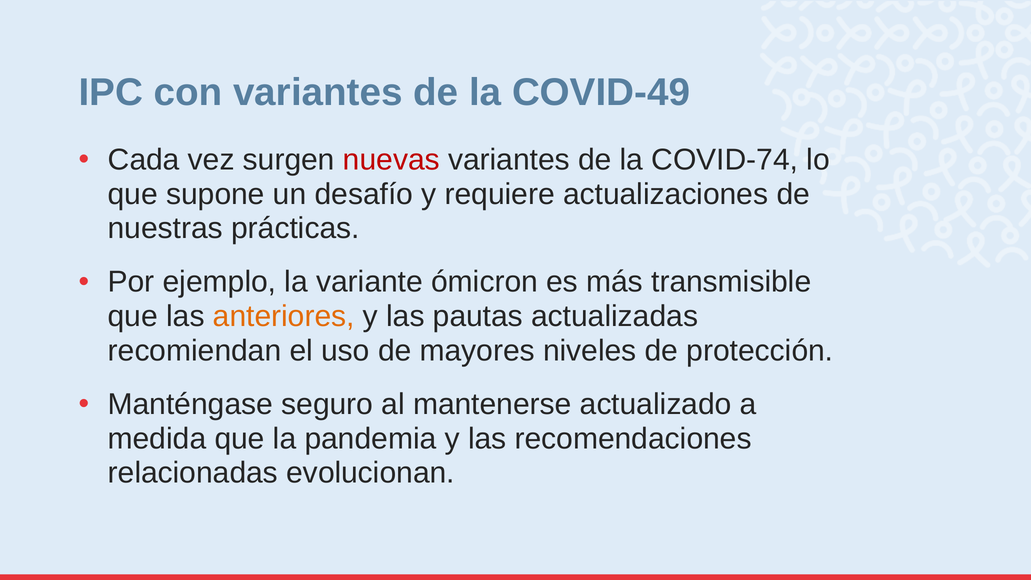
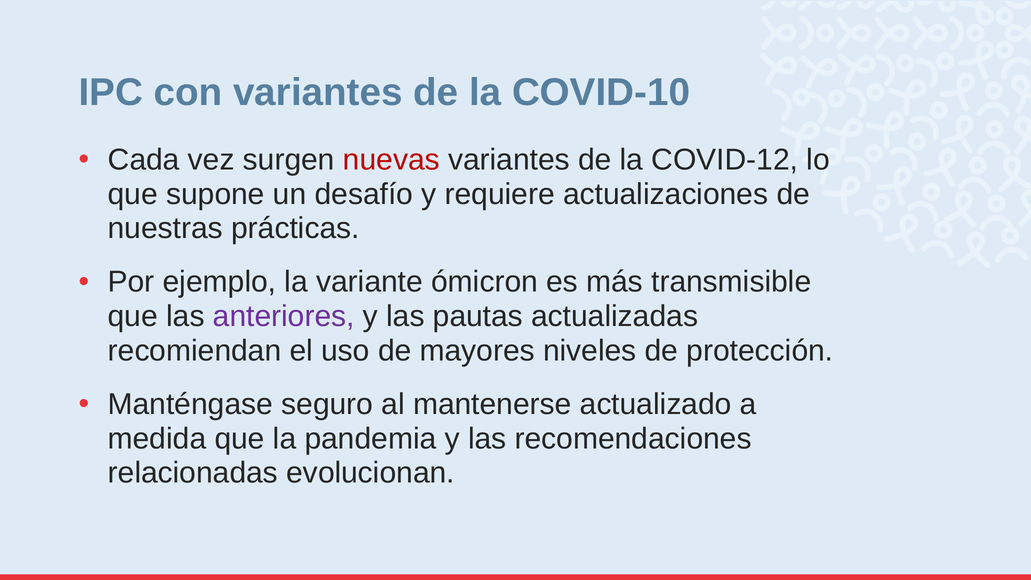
COVID-49: COVID-49 -> COVID-10 (601, 92)
COVID-74: COVID-74 -> COVID-12 (725, 160)
anteriores colour: orange -> purple (284, 316)
